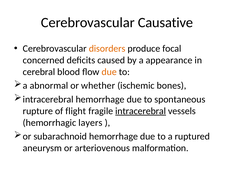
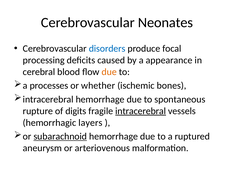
Causative: Causative -> Neonates (165, 23)
disorders colour: orange -> blue (107, 49)
concerned: concerned -> processing (44, 60)
abnormal: abnormal -> processes (49, 86)
flight: flight -> digits (76, 111)
subarachnoid underline: none -> present (60, 137)
